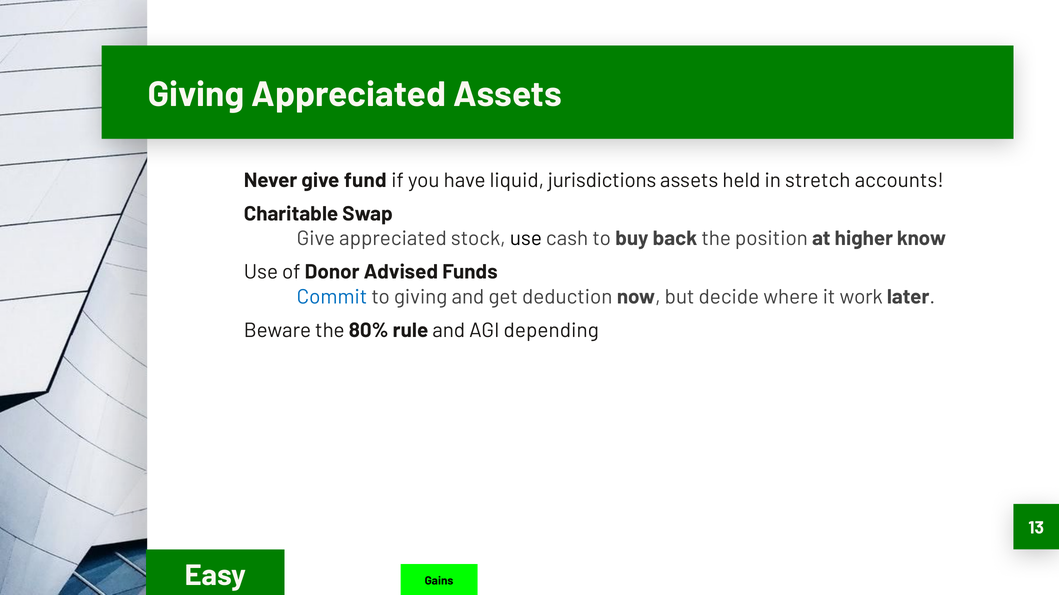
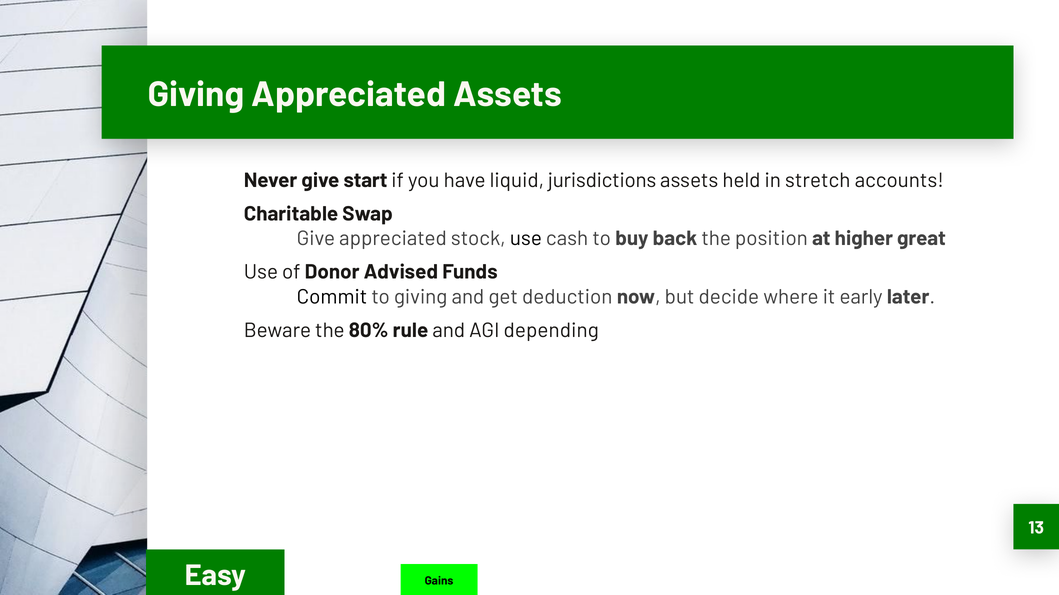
fund: fund -> start (365, 181)
know: know -> great (921, 239)
Commit colour: blue -> black (332, 297)
work: work -> early (861, 297)
